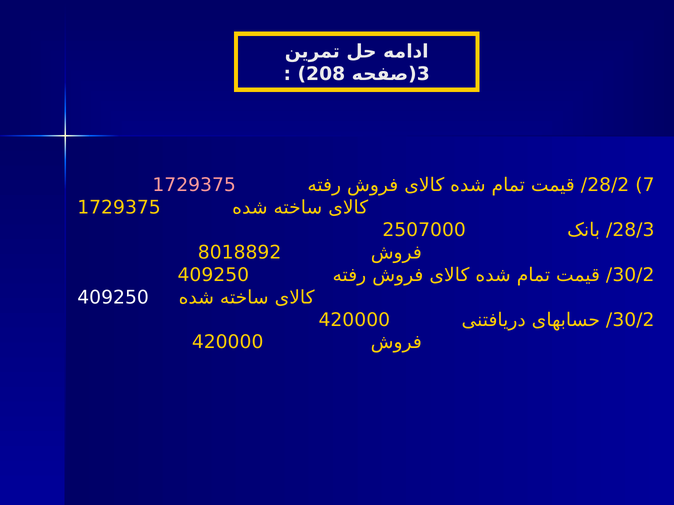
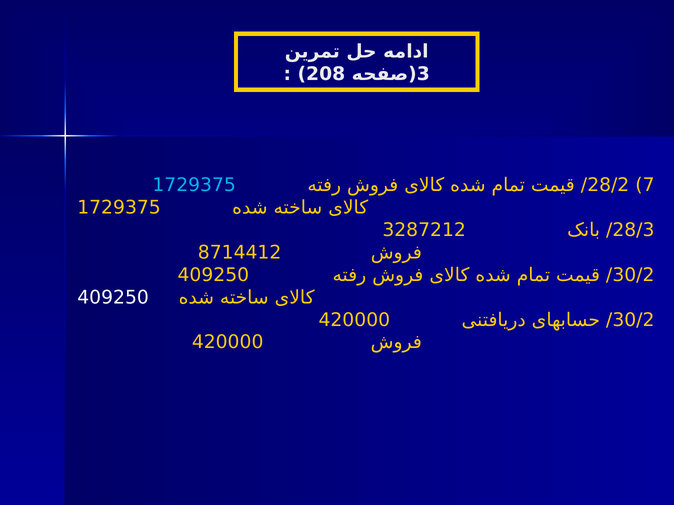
1729375 colour: pink -> light blue (194, 185)
2507000: 2507000 -> 3287212 (424, 230)
8018892: 8018892 -> 8714412 (240, 253)
